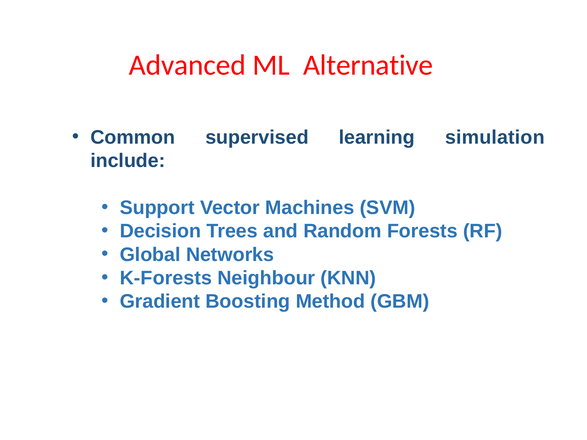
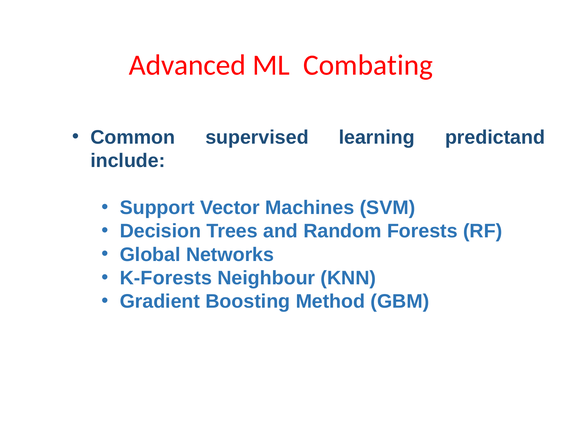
Alternative: Alternative -> Combating (368, 65)
simulation: simulation -> predictand (495, 137)
